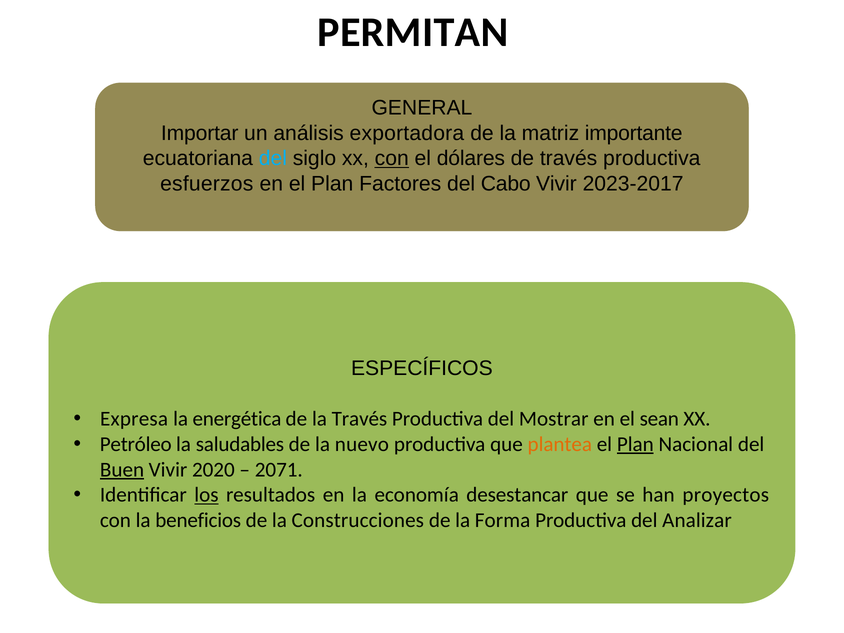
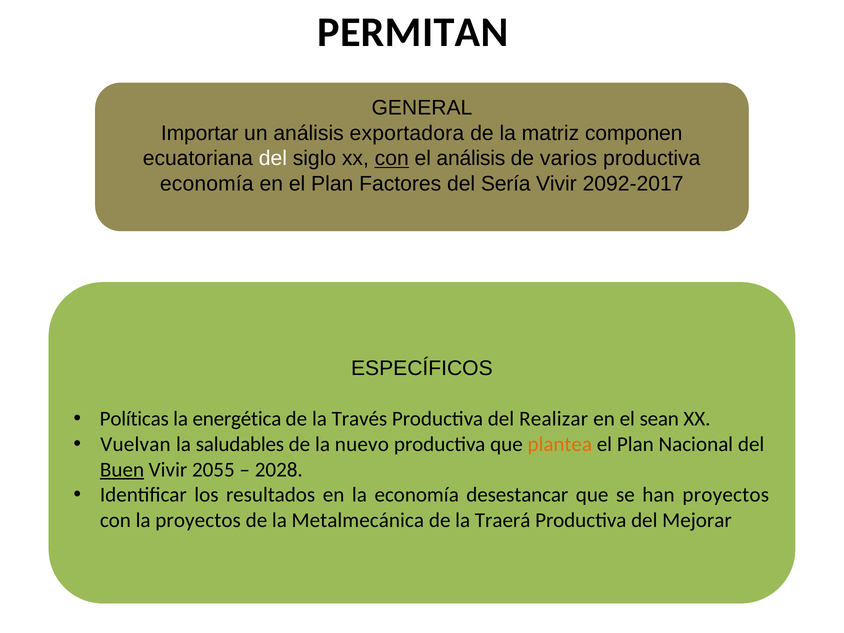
importante: importante -> componen (634, 133)
del colour: light blue -> white (273, 158)
el dólares: dólares -> análisis (471, 158)
de través: través -> varios (568, 158)
esfuerzos: esfuerzos -> economía (207, 184)
Cabo: Cabo -> Sería (506, 184)
2023-2017: 2023-2017 -> 2092-2017 (633, 184)
Expresa: Expresa -> Políticas (134, 419)
Mostrar: Mostrar -> Realizar (554, 419)
Petróleo: Petróleo -> Vuelvan (136, 444)
Plan underline: present -> none (635, 444)
2020: 2020 -> 2055 (213, 470)
2071: 2071 -> 2028 (279, 470)
los underline: present -> none (206, 495)
la beneficios: beneficios -> proyectos (198, 520)
Construcciones: Construcciones -> Metalmecánica (358, 520)
Forma: Forma -> Traerá (503, 520)
Analizar: Analizar -> Mejorar (697, 520)
